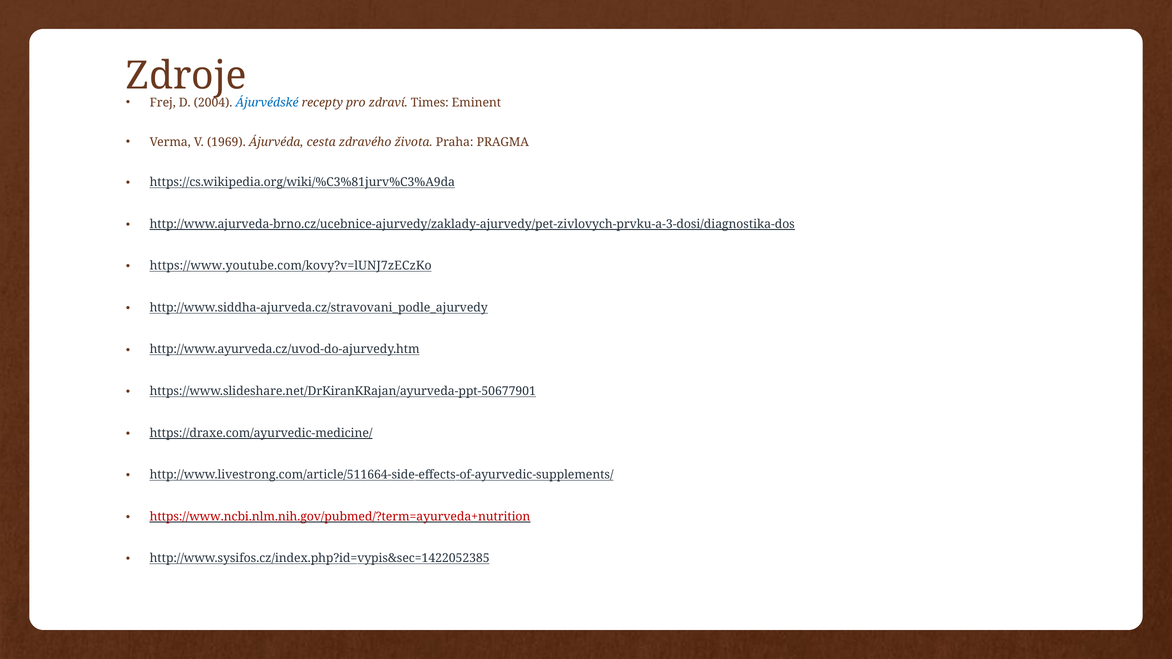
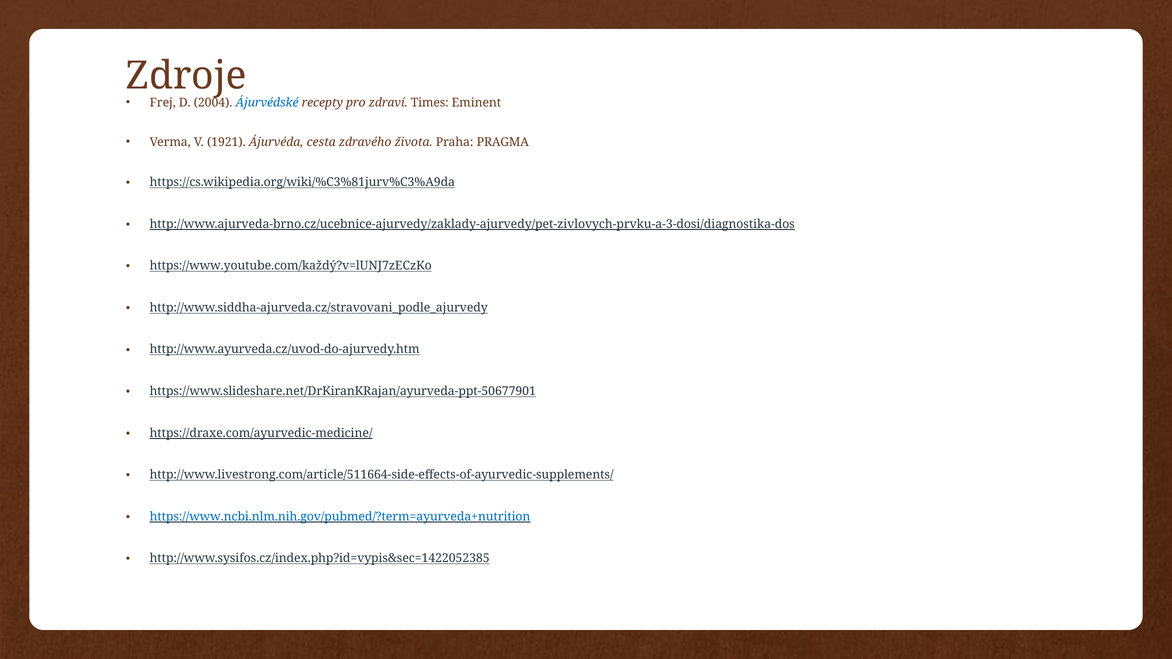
1969: 1969 -> 1921 (226, 142)
https://www.youtube.com/kovy?v=lUNJ7zECzKo: https://www.youtube.com/kovy?v=lUNJ7zECzKo -> https://www.youtube.com/každý?v=lUNJ7zECzKo (291, 266)
https://www.ncbi.nlm.nih.gov/pubmed/?term=ayurveda+nutrition colour: red -> blue (340, 517)
